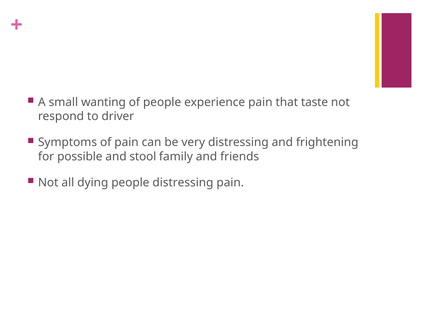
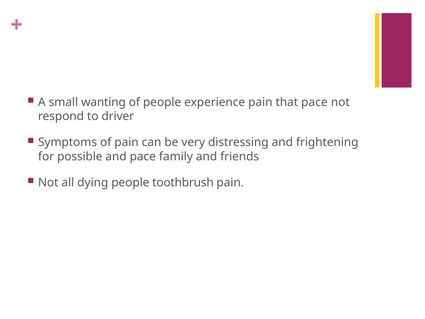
that taste: taste -> pace (314, 102)
and stool: stool -> pace (143, 156)
people distressing: distressing -> toothbrush (183, 182)
